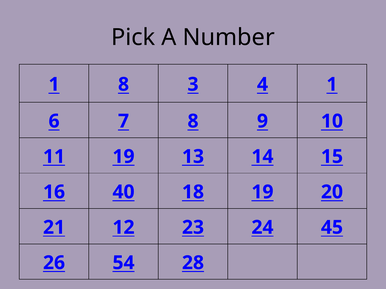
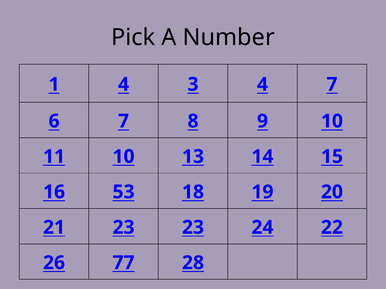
1 8: 8 -> 4 (124, 85)
4 1: 1 -> 7 (332, 85)
11 19: 19 -> 10 (124, 157)
40: 40 -> 53 (124, 192)
21 12: 12 -> 23 (124, 228)
45: 45 -> 22 (332, 228)
54: 54 -> 77 (124, 263)
